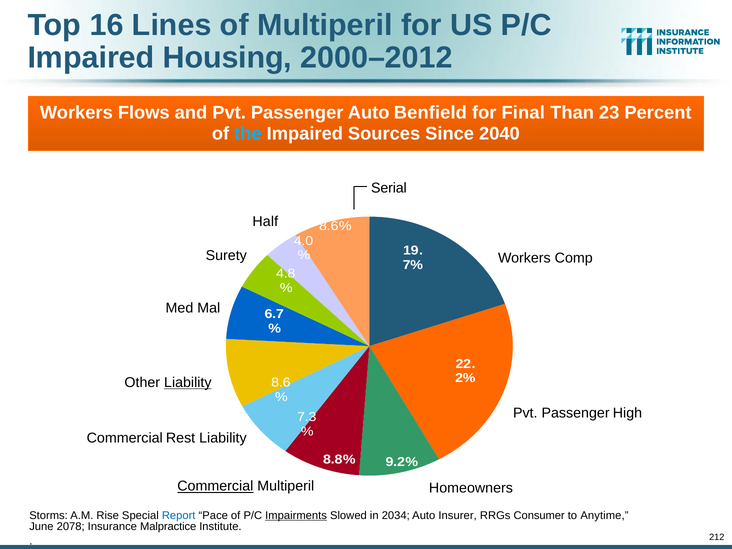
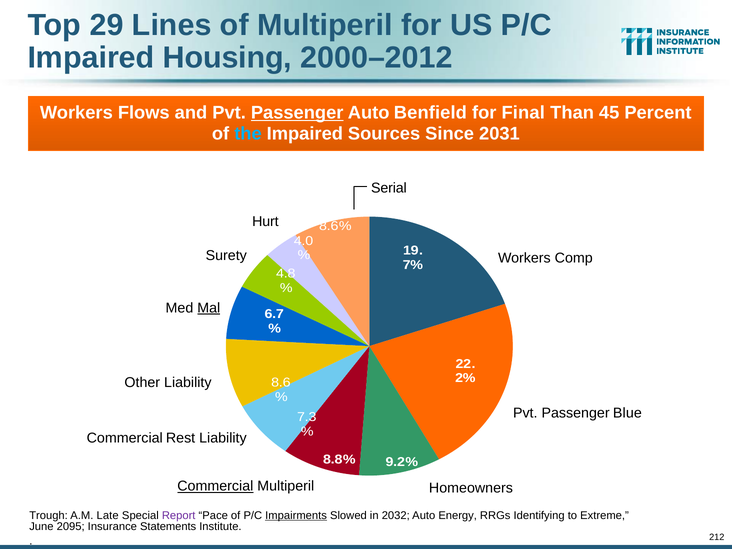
16: 16 -> 29 (107, 25)
Passenger underline: none -> present (297, 113)
23: 23 -> 45 (609, 113)
2040: 2040 -> 2031 (499, 134)
Half: Half -> Hurt (265, 222)
Mal underline: none -> present (209, 308)
Liability underline: present -> none (188, 383)
High: High -> Blue (627, 413)
Storms: Storms -> Trough (49, 515)
Rise: Rise -> Late (108, 515)
Report colour: blue -> purple (179, 515)
2034: 2034 -> 2032 (396, 515)
Insurer: Insurer -> Energy (458, 515)
Consumer: Consumer -> Identifying (539, 515)
Anytime: Anytime -> Extreme (605, 515)
2078: 2078 -> 2095 (71, 527)
Malpractice: Malpractice -> Statements (168, 527)
